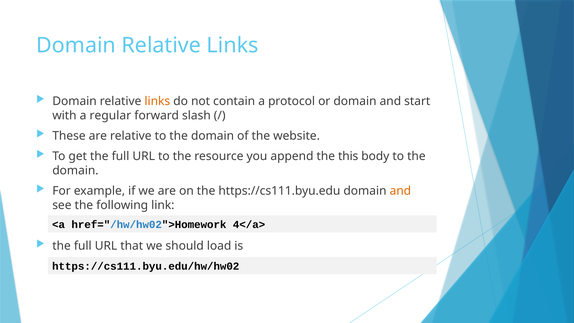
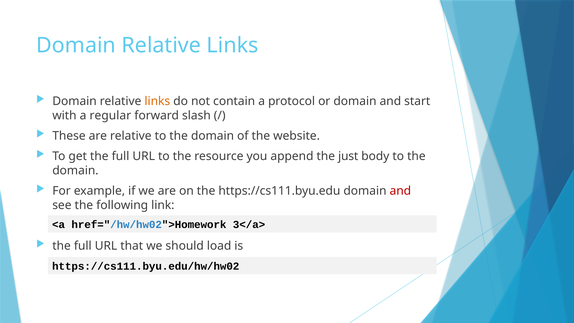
this: this -> just (348, 156)
and colour: orange -> red (400, 191)
4</a>: 4</a> -> 3</a> (249, 225)
